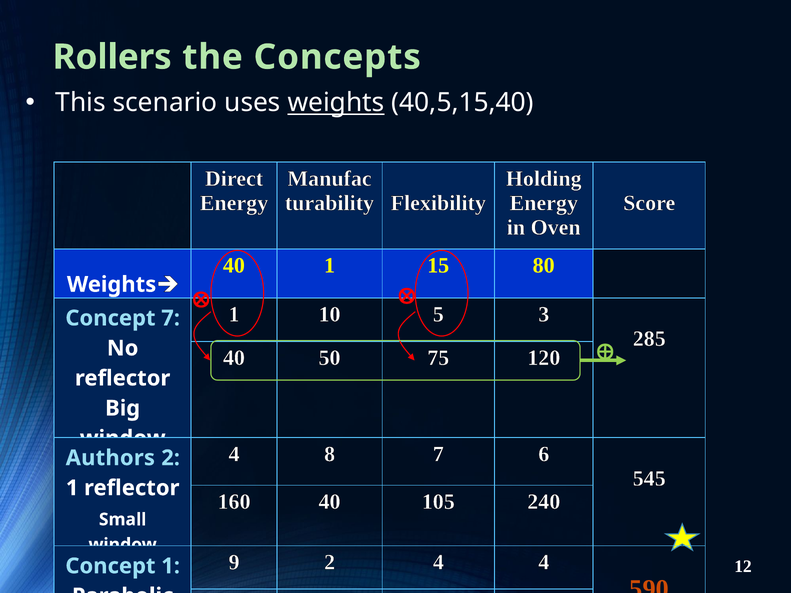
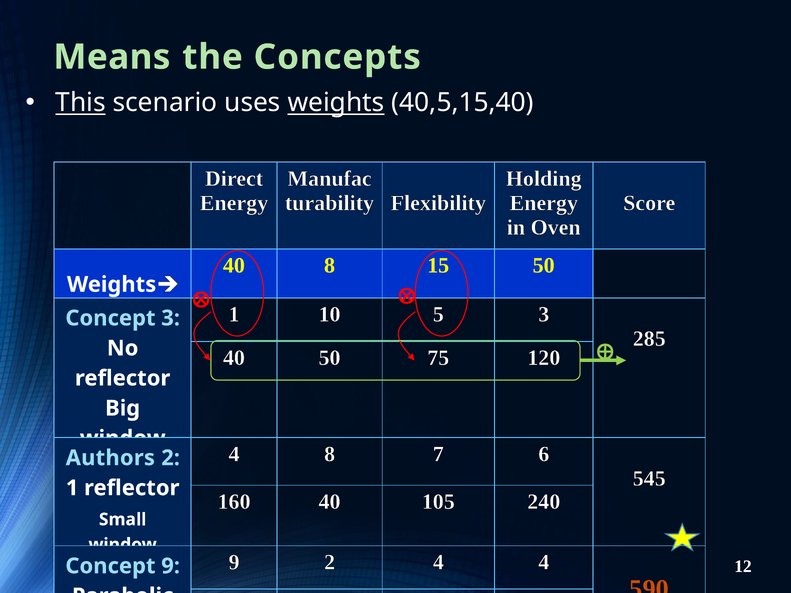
Rollers: Rollers -> Means (112, 57)
This underline: none -> present (81, 103)
40 1: 1 -> 8 (330, 266)
15 80: 80 -> 50 (544, 266)
Concept 7: 7 -> 3 (171, 318)
Concept 1: 1 -> 9 (171, 566)
